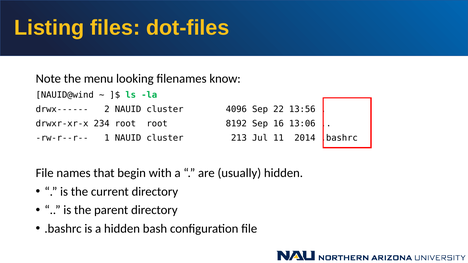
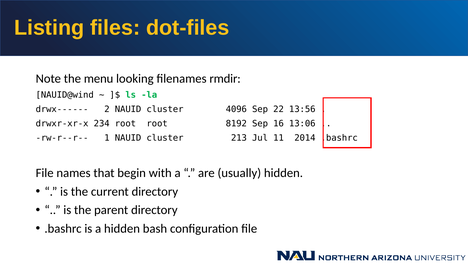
know: know -> rmdir (225, 79)
